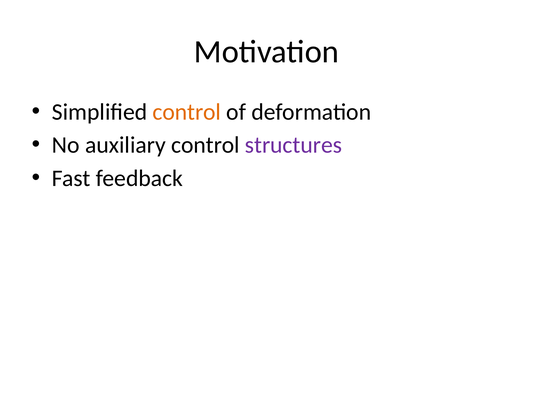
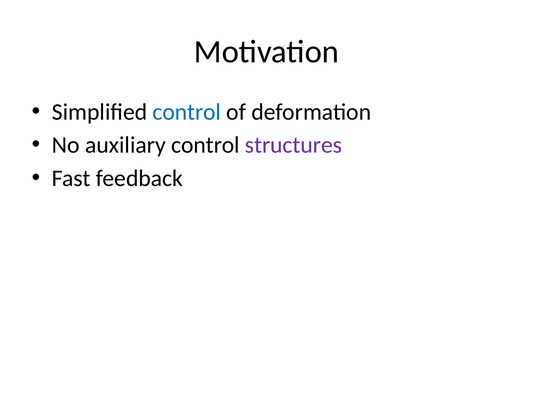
control colour: orange -> blue (187, 112)
